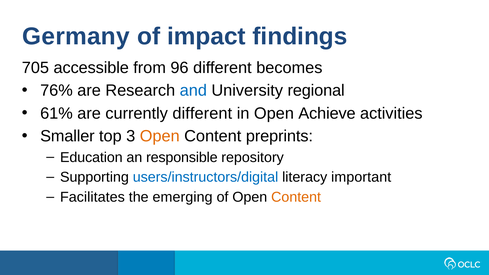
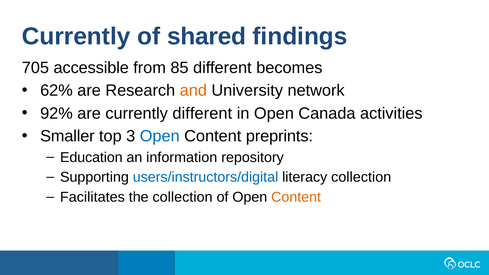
Germany: Germany -> Currently (76, 37)
impact: impact -> shared (207, 37)
96: 96 -> 85 (179, 68)
76%: 76% -> 62% (56, 91)
and colour: blue -> orange (193, 91)
regional: regional -> network (316, 91)
61%: 61% -> 92% (56, 113)
Achieve: Achieve -> Canada (327, 113)
Open colour: orange -> blue (160, 136)
responsible: responsible -> information (182, 157)
literacy important: important -> collection (361, 177)
the emerging: emerging -> collection (183, 197)
